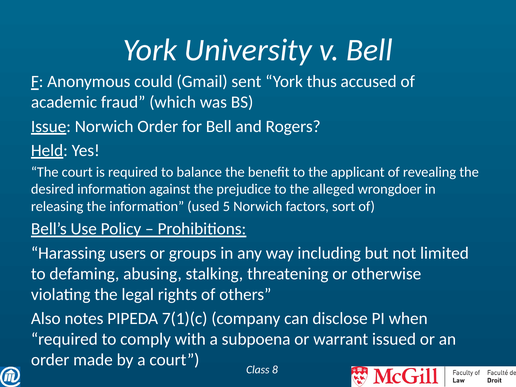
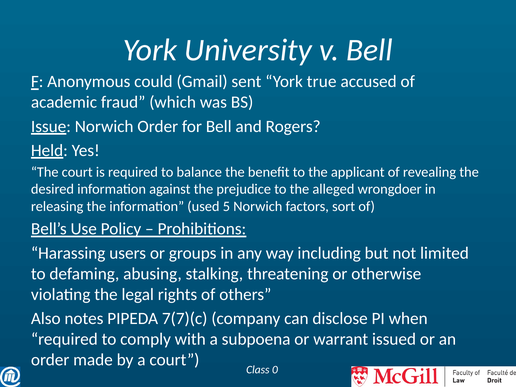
thus: thus -> true (322, 82)
7(1)(c: 7(1)(c -> 7(7)(c (185, 318)
8: 8 -> 0 (275, 370)
